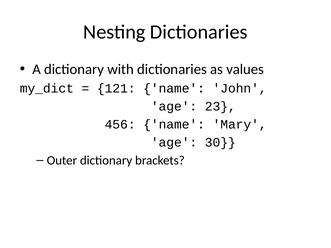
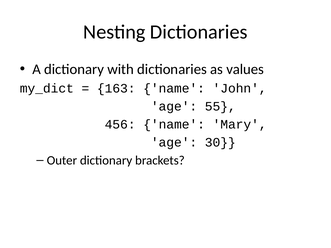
121: 121 -> 163 (116, 88)
23: 23 -> 55 (220, 106)
